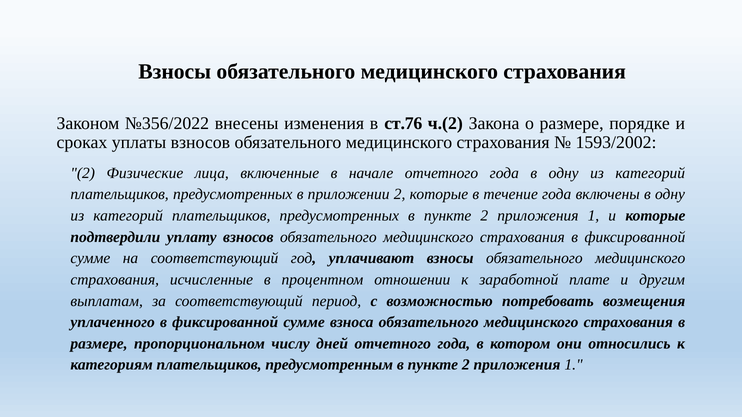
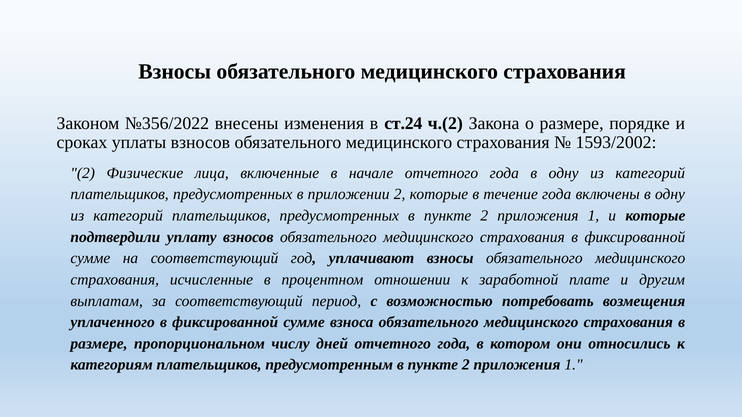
ст.76: ст.76 -> ст.24 (403, 123)
